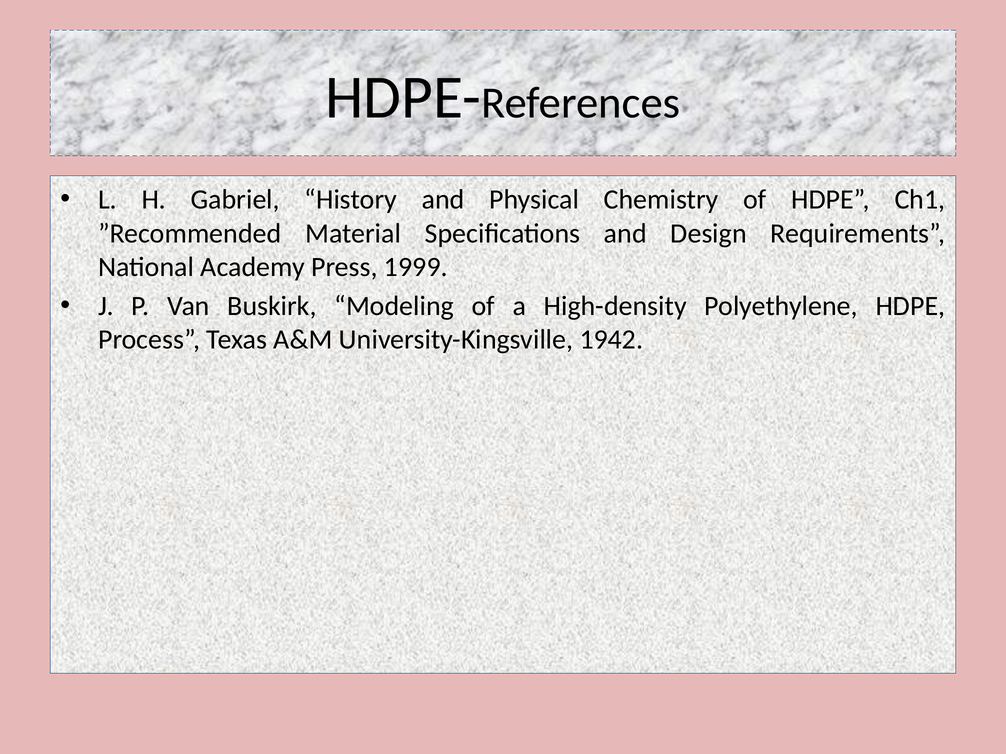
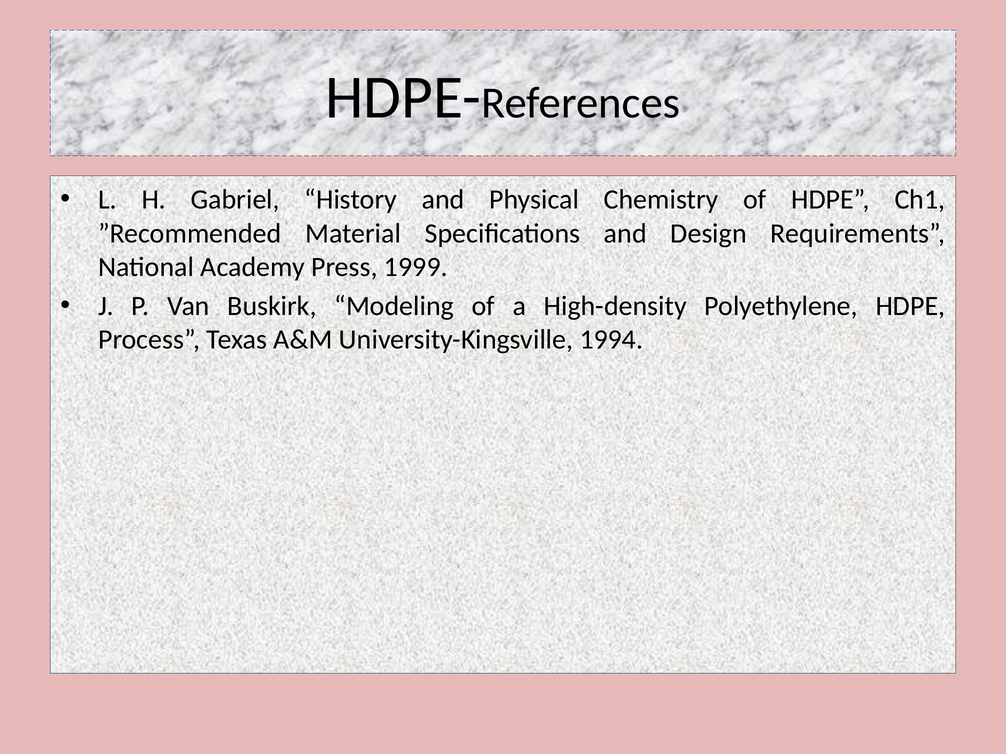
1942: 1942 -> 1994 (611, 340)
